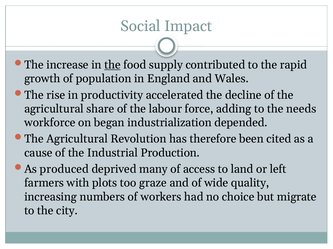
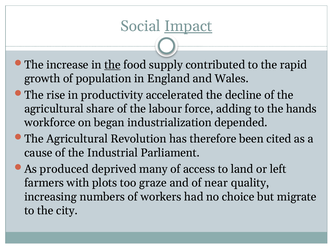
Impact underline: none -> present (188, 26)
needs: needs -> hands (301, 109)
Production: Production -> Parliament (170, 153)
wide: wide -> near (216, 183)
